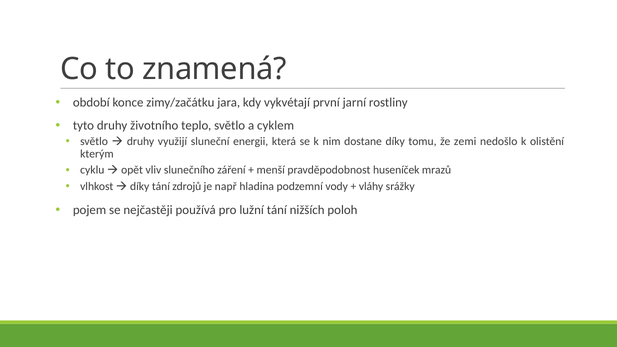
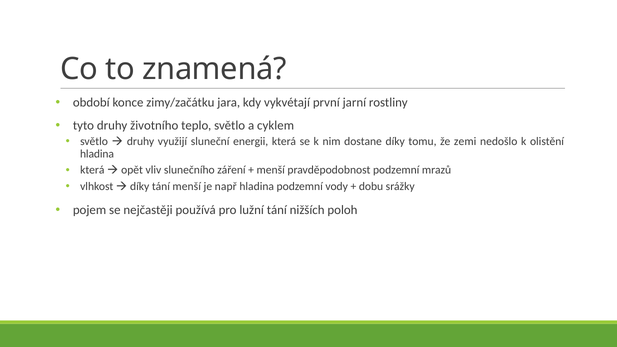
kterým: kterým -> hladina (97, 154)
cyklu: cyklu -> která (92, 170)
pravděpodobnost huseníček: huseníček -> podzemní (396, 170)
tání zdrojů: zdrojů -> menší (187, 187)
vláhy: vláhy -> dobu (371, 187)
